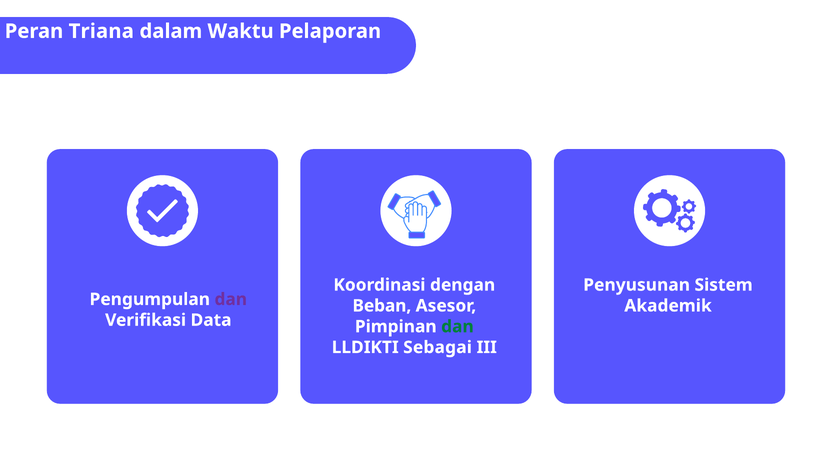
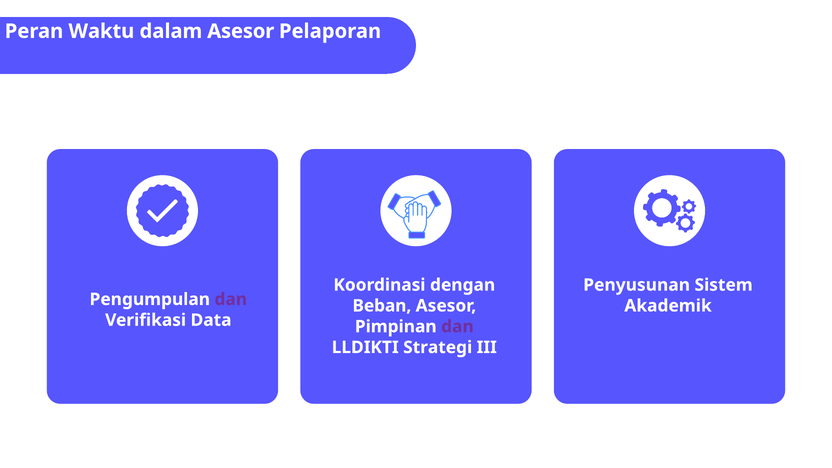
Triana: Triana -> Waktu (101, 31)
dalam Waktu: Waktu -> Asesor (241, 31)
dan colour: green -> purple (457, 327)
Sebagai: Sebagai -> Strategi (438, 347)
